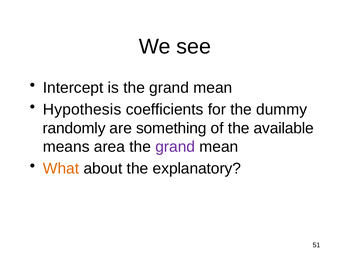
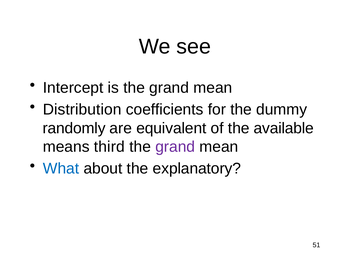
Hypothesis: Hypothesis -> Distribution (82, 110)
something: something -> equivalent (171, 128)
area: area -> third (109, 147)
What colour: orange -> blue (61, 169)
